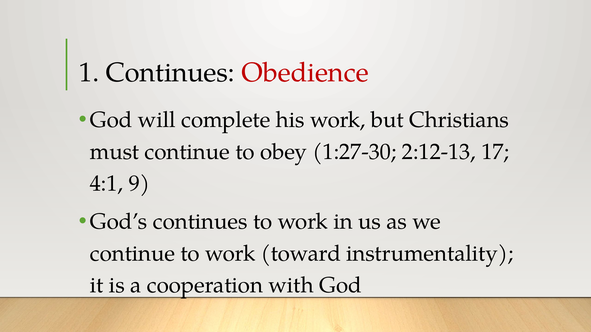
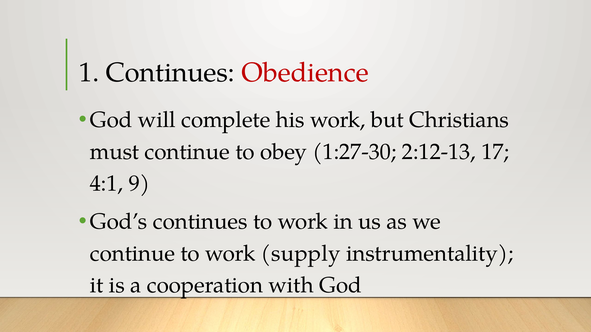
toward: toward -> supply (301, 254)
